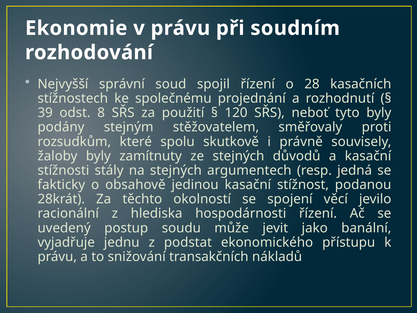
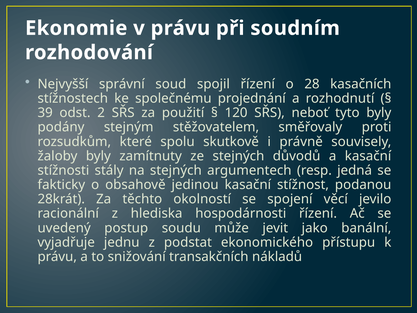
8: 8 -> 2 (101, 113)
